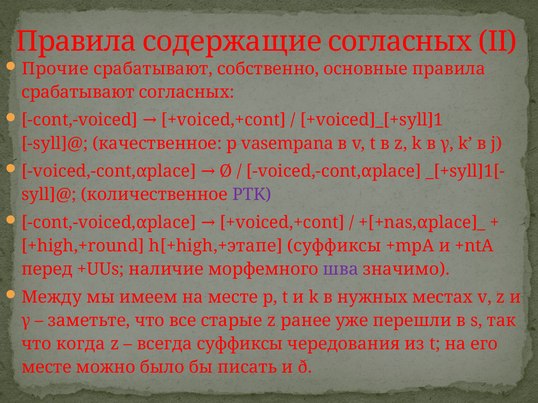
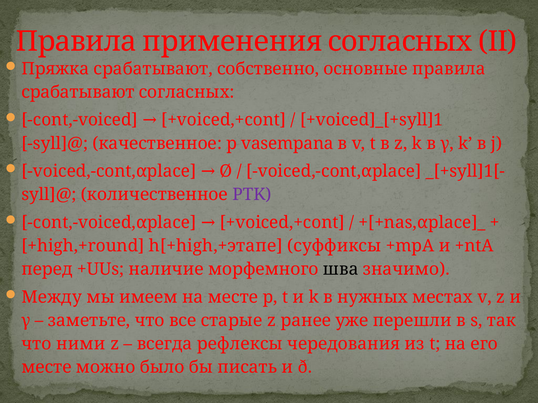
содержащие: содержащие -> применения (232, 42)
Прочие: Прочие -> Пряжка (55, 69)
шва colour: purple -> black (341, 270)
когда: когда -> ними (81, 344)
всегда суффиксы: суффиксы -> рефлексы (240, 344)
